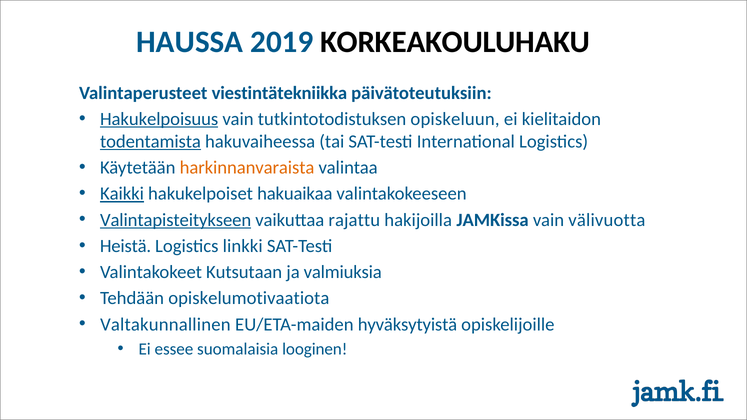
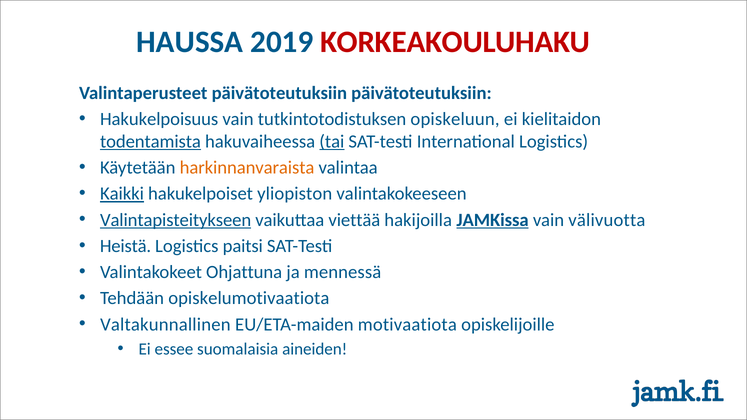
KORKEAKOULUHAKU colour: black -> red (455, 42)
Valintaperusteet viestintätekniikka: viestintätekniikka -> päivätoteutuksiin (279, 93)
Hakukelpoisuus underline: present -> none (159, 119)
tai underline: none -> present (332, 142)
hakuaikaa: hakuaikaa -> yliopiston (295, 194)
rajattu: rajattu -> viettää (354, 220)
JAMKissa underline: none -> present (493, 220)
linkki: linkki -> paitsi (243, 246)
Kutsutaan: Kutsutaan -> Ohjattuna (244, 272)
valmiuksia: valmiuksia -> mennessä (343, 272)
hyväksytyistä: hyväksytyistä -> motivaatiota (407, 325)
looginen: looginen -> aineiden (315, 349)
